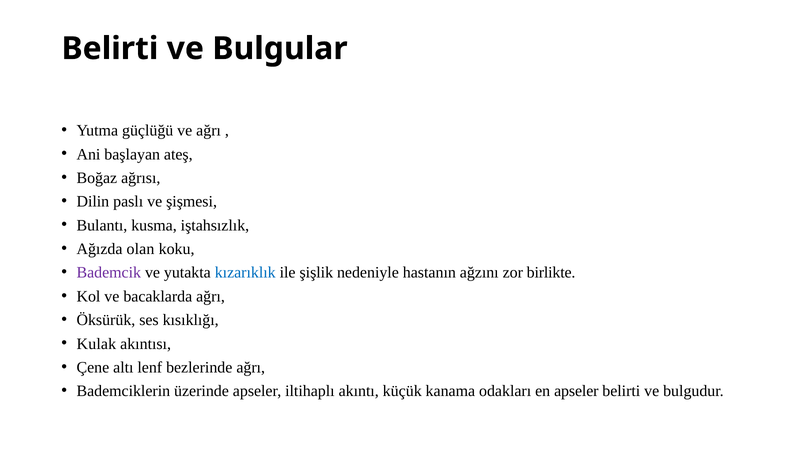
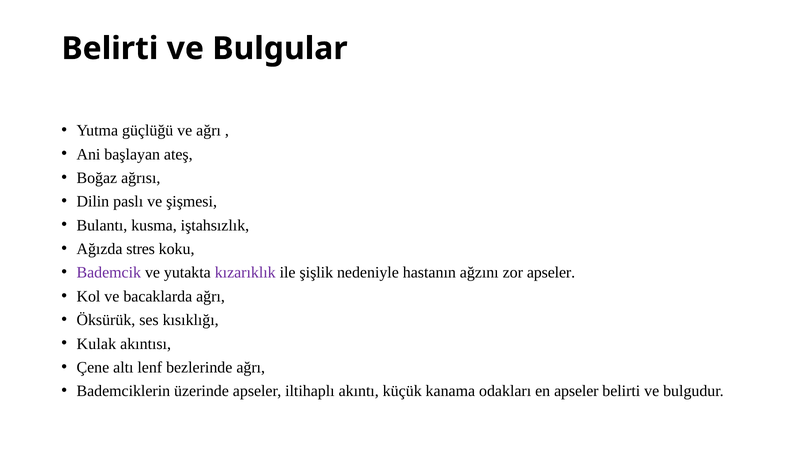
olan: olan -> stres (141, 249)
kızarıklık colour: blue -> purple (245, 273)
zor birlikte: birlikte -> apseler (551, 273)
